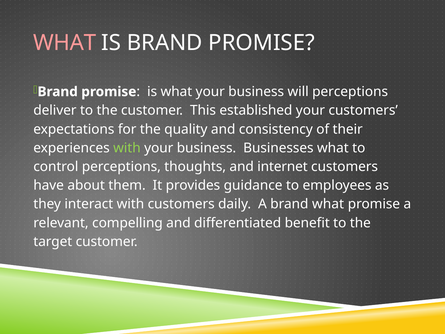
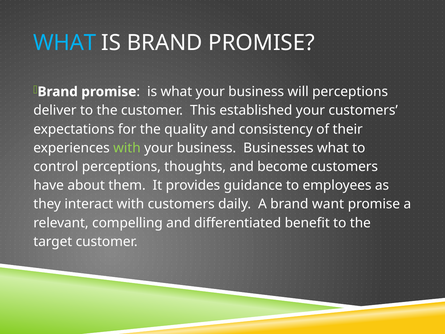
WHAT colour: pink -> light blue (65, 43)
internet: internet -> become (283, 167)
brand what: what -> want (328, 204)
